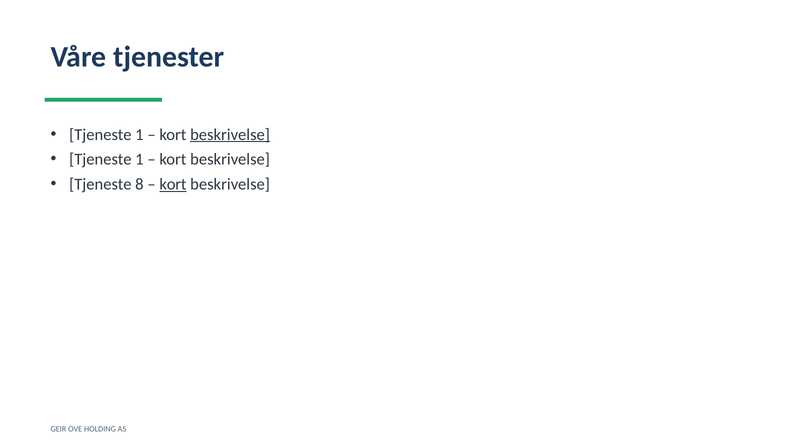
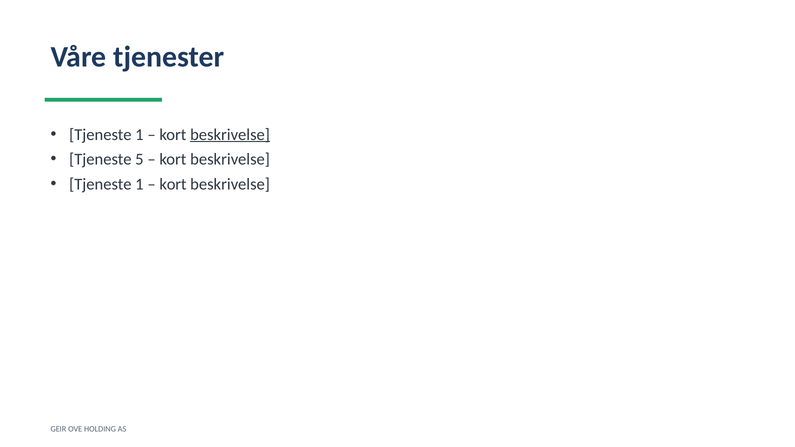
1: 1 -> 5 (139, 160)
8: 8 -> 1 (139, 184)
kort underline: present -> none (173, 184)
